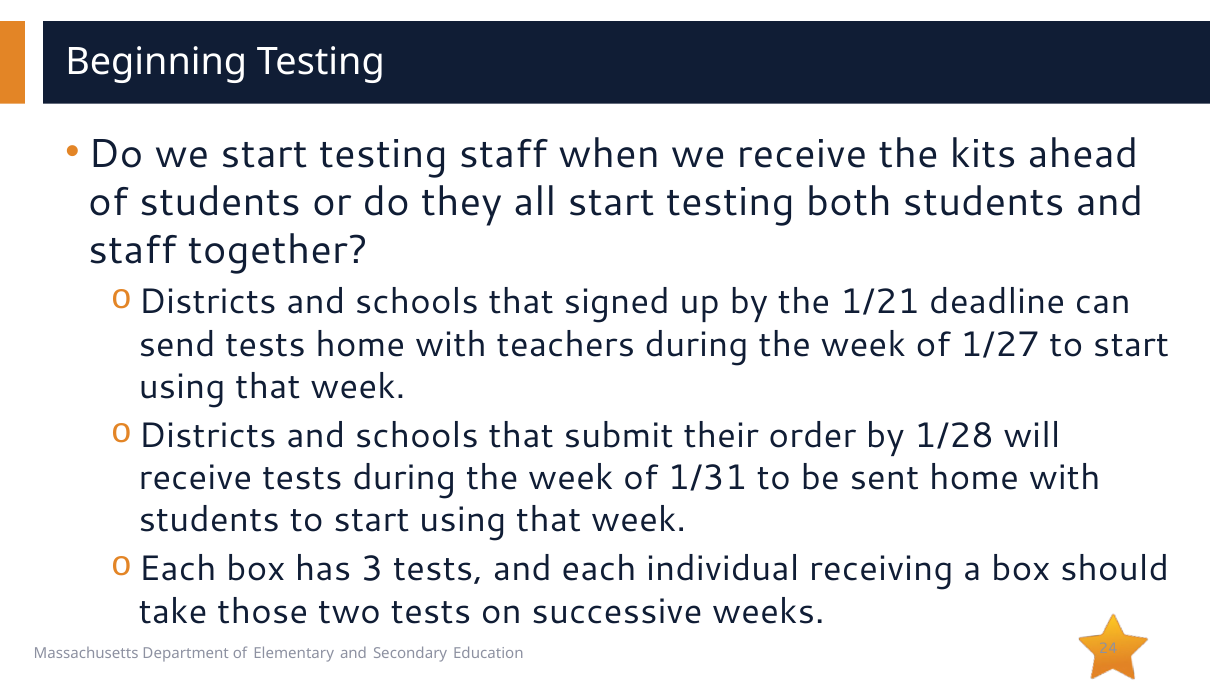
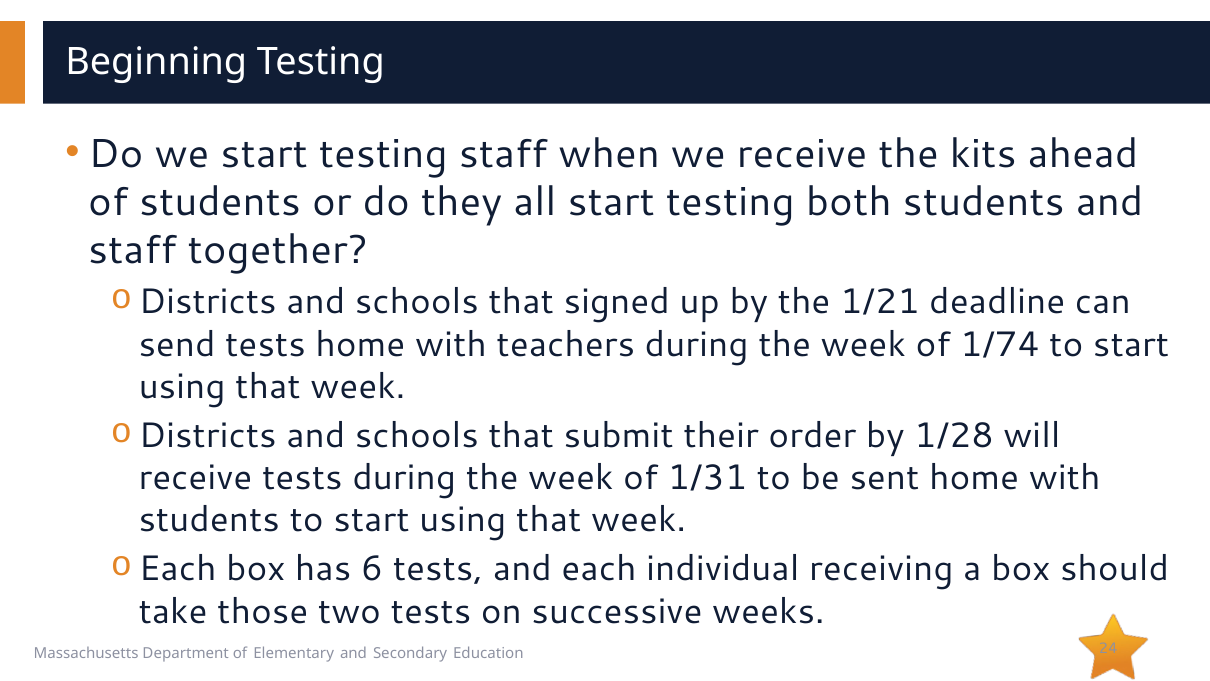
1/27: 1/27 -> 1/74 (1000, 344)
3: 3 -> 6 (372, 569)
